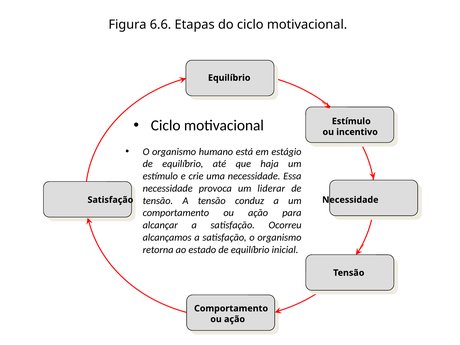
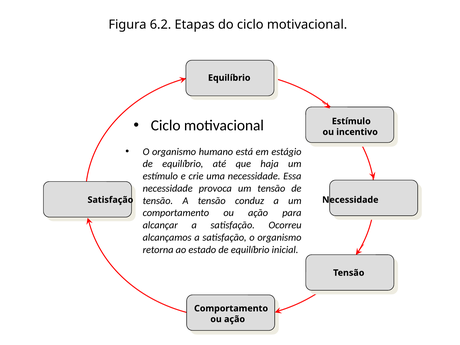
6.6: 6.6 -> 6.2 (161, 25)
um liderar: liderar -> tensão (271, 188)
